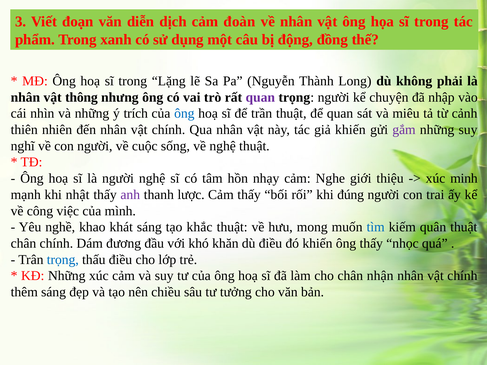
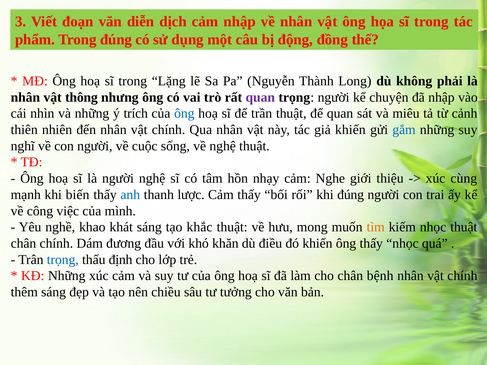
cảm đoàn: đoàn -> nhập (240, 22)
Trong xanh: xanh -> đúng (116, 40)
gắm colour: purple -> blue (404, 130)
minh: minh -> cùng (464, 179)
nhật: nhật -> biến (78, 195)
anh colour: purple -> blue (130, 195)
tìm colour: blue -> orange (376, 227)
kiếm quân: quân -> nhọc (433, 227)
thấu điều: điều -> định (121, 260)
nhận: nhận -> bệnh (380, 276)
